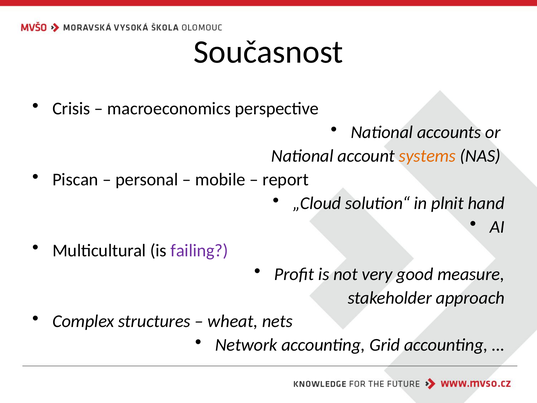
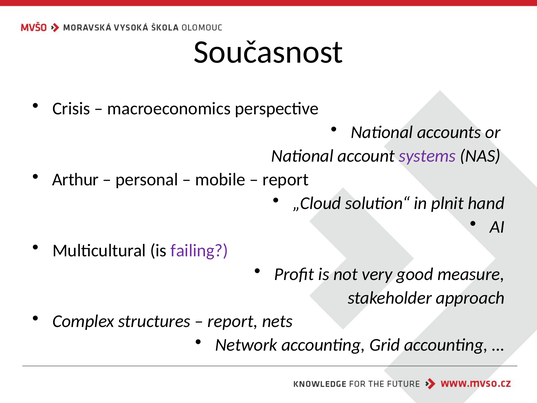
systems colour: orange -> purple (427, 156)
Piscan: Piscan -> Arthur (75, 180)
wheat: wheat -> report (233, 321)
